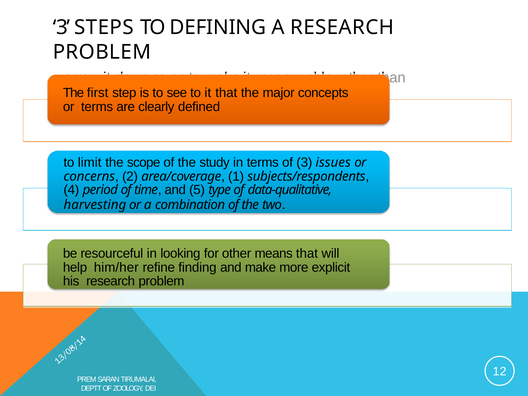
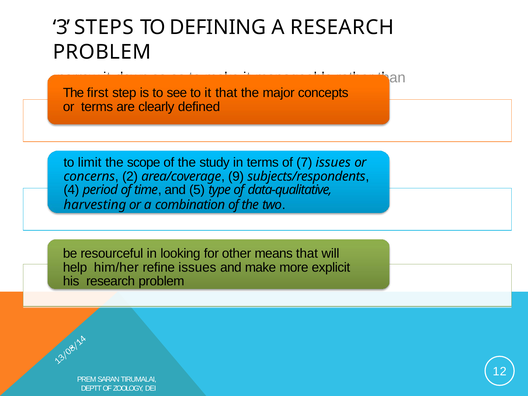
of 3: 3 -> 7 (304, 163)
1: 1 -> 9 (236, 177)
refine finding: finding -> issues (197, 267)
